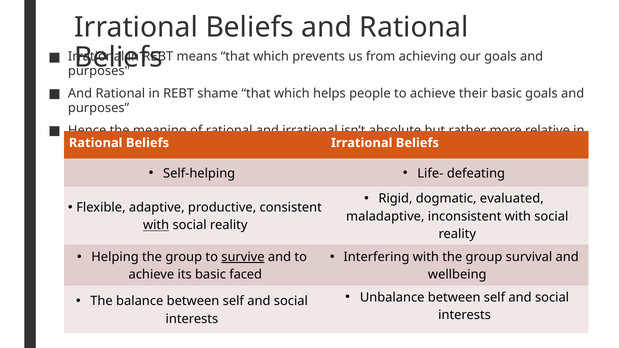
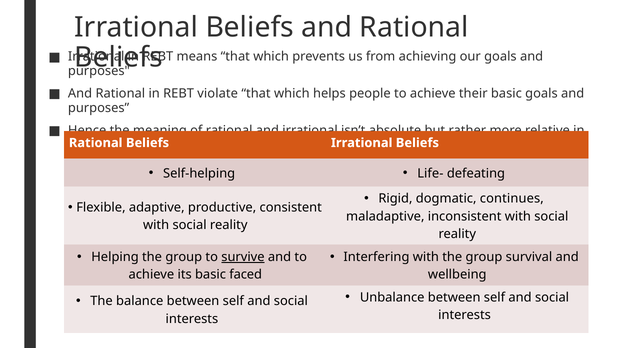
shame: shame -> violate (218, 93)
evaluated: evaluated -> continues (512, 199)
with underline: present -> none (156, 225)
